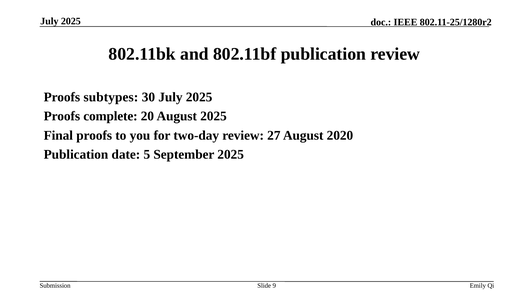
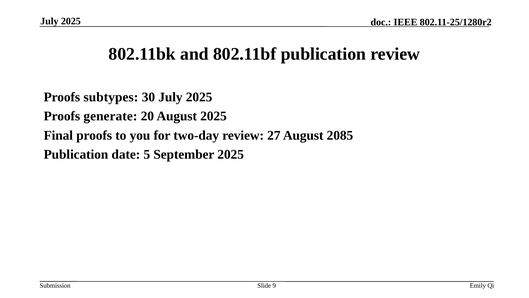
complete: complete -> generate (110, 116)
2020: 2020 -> 2085 (340, 135)
